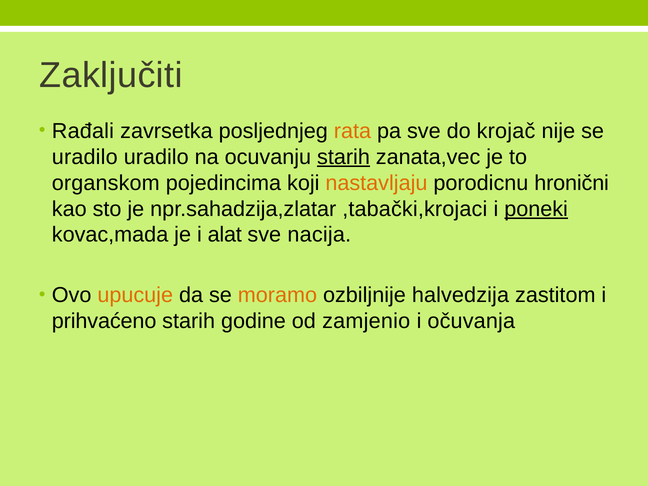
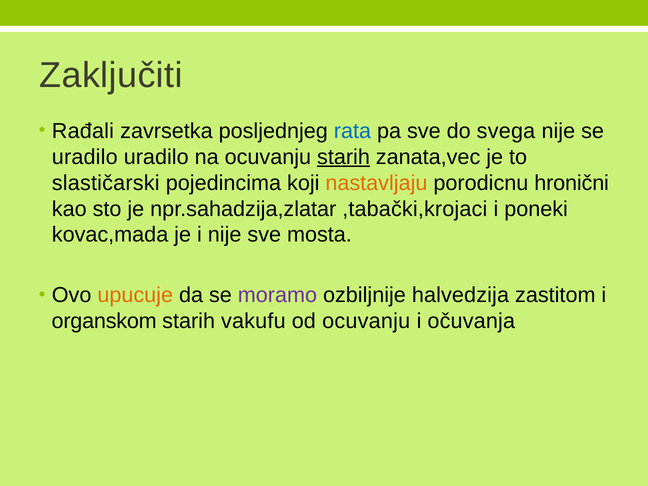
rata colour: orange -> blue (352, 131)
krojač: krojač -> svega (506, 131)
organskom: organskom -> slastičarski (106, 183)
poneki underline: present -> none (536, 209)
i alat: alat -> nije (225, 235)
nacija: nacija -> mosta (319, 235)
moramo colour: orange -> purple (277, 295)
prihvaćeno: prihvaćeno -> organskom (104, 321)
godine: godine -> vakufu (253, 321)
od zamjenio: zamjenio -> ocuvanju (366, 321)
